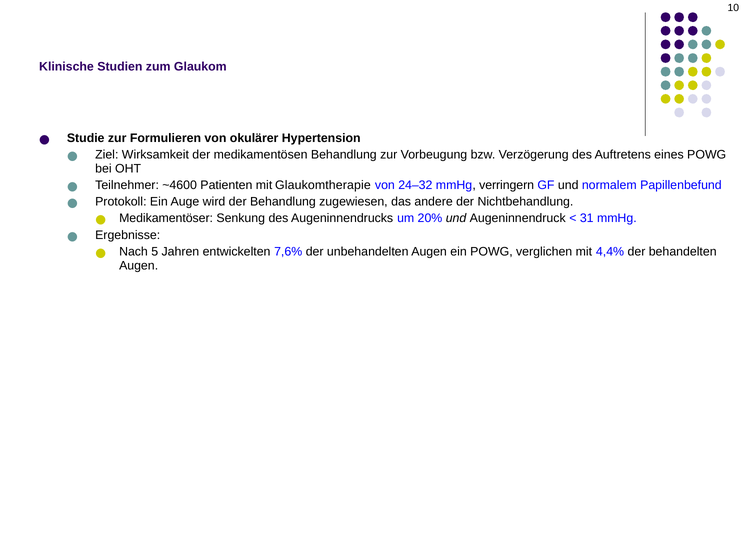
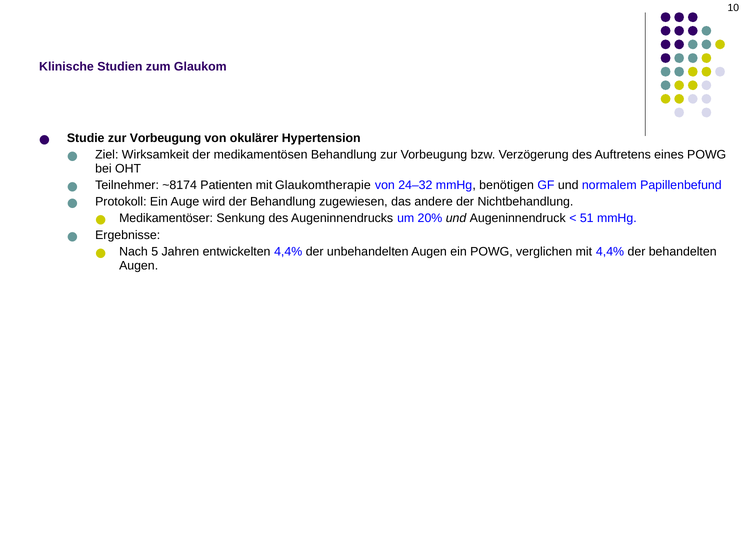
Studie zur Formulieren: Formulieren -> Vorbeugung (166, 138)
~4600: ~4600 -> ~8174 (180, 185)
verringern: verringern -> benötigen (507, 185)
31: 31 -> 51 (587, 218)
entwickelten 7,6%: 7,6% -> 4,4% (288, 251)
